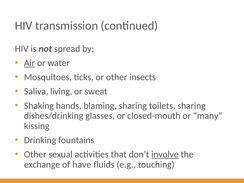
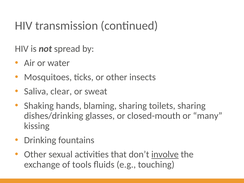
Air underline: present -> none (29, 63)
living: living -> clear (61, 91)
have: have -> tools (82, 165)
